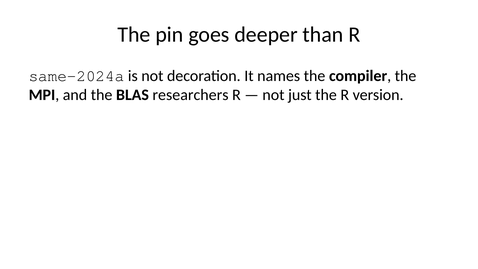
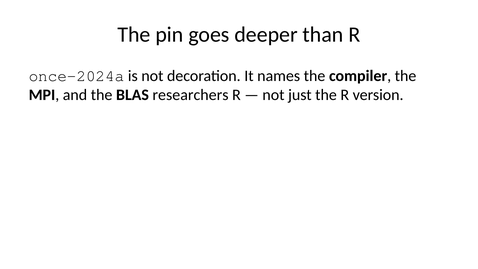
same-2024a: same-2024a -> once-2024a (76, 76)
